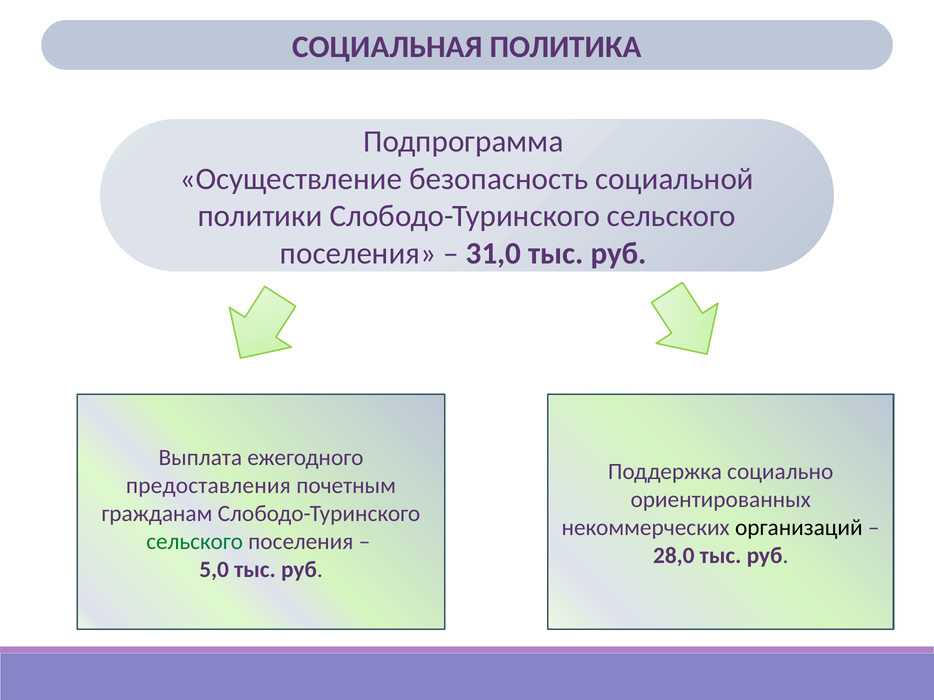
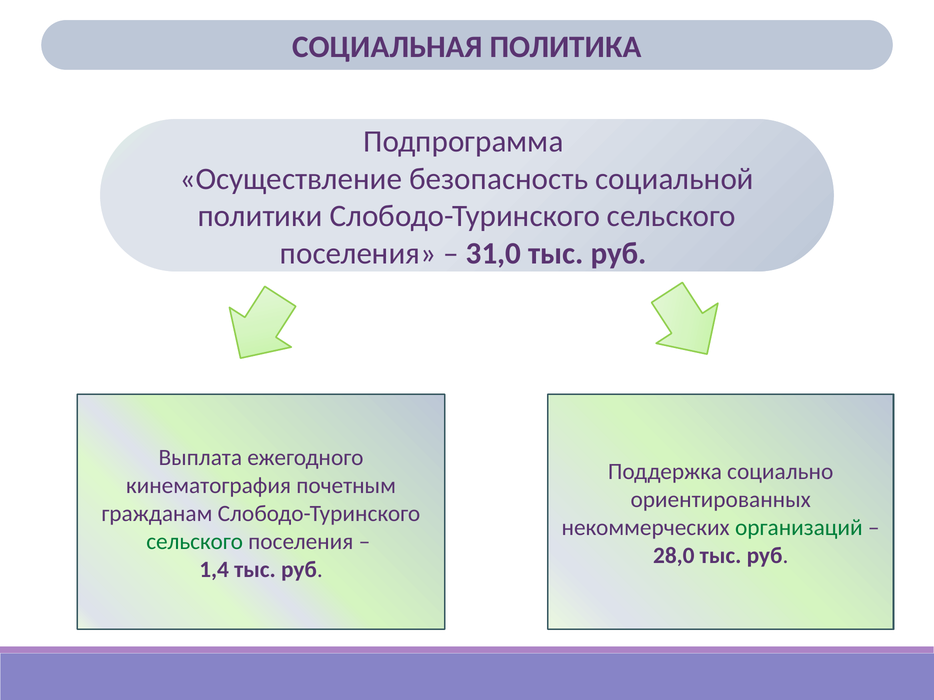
предоставления: предоставления -> кинематография (208, 486)
организаций colour: black -> green (799, 528)
5,0: 5,0 -> 1,4 (214, 570)
